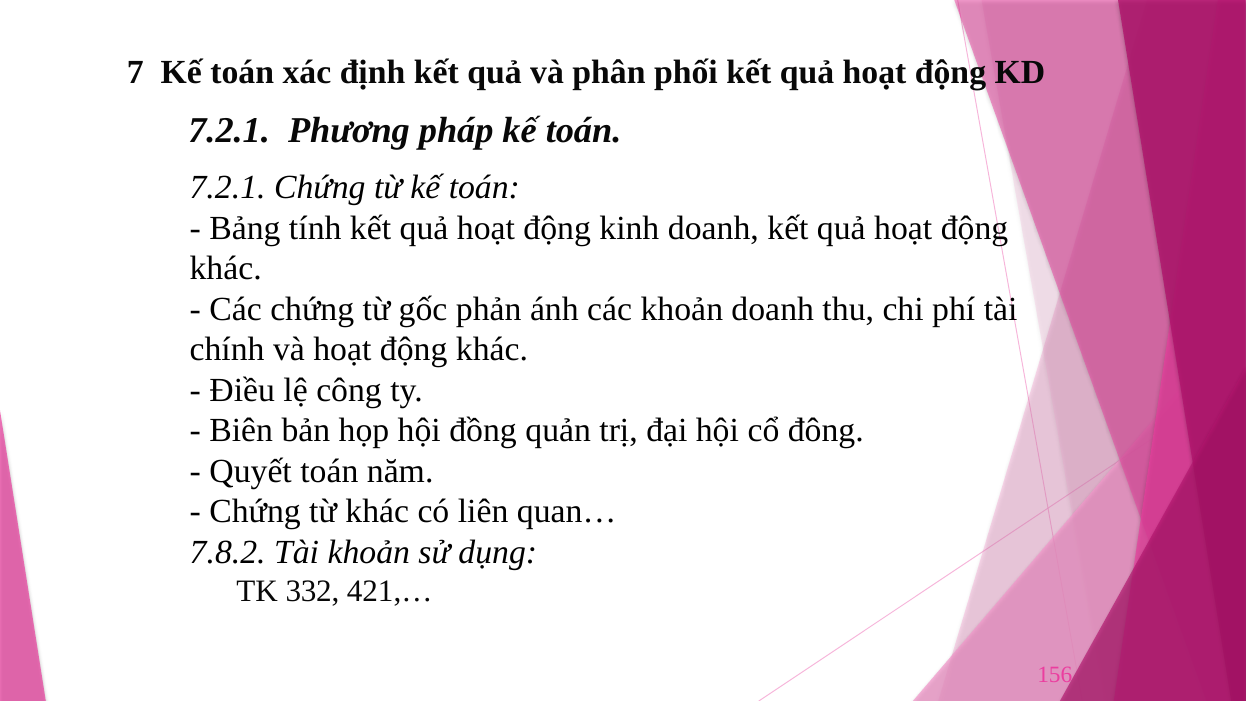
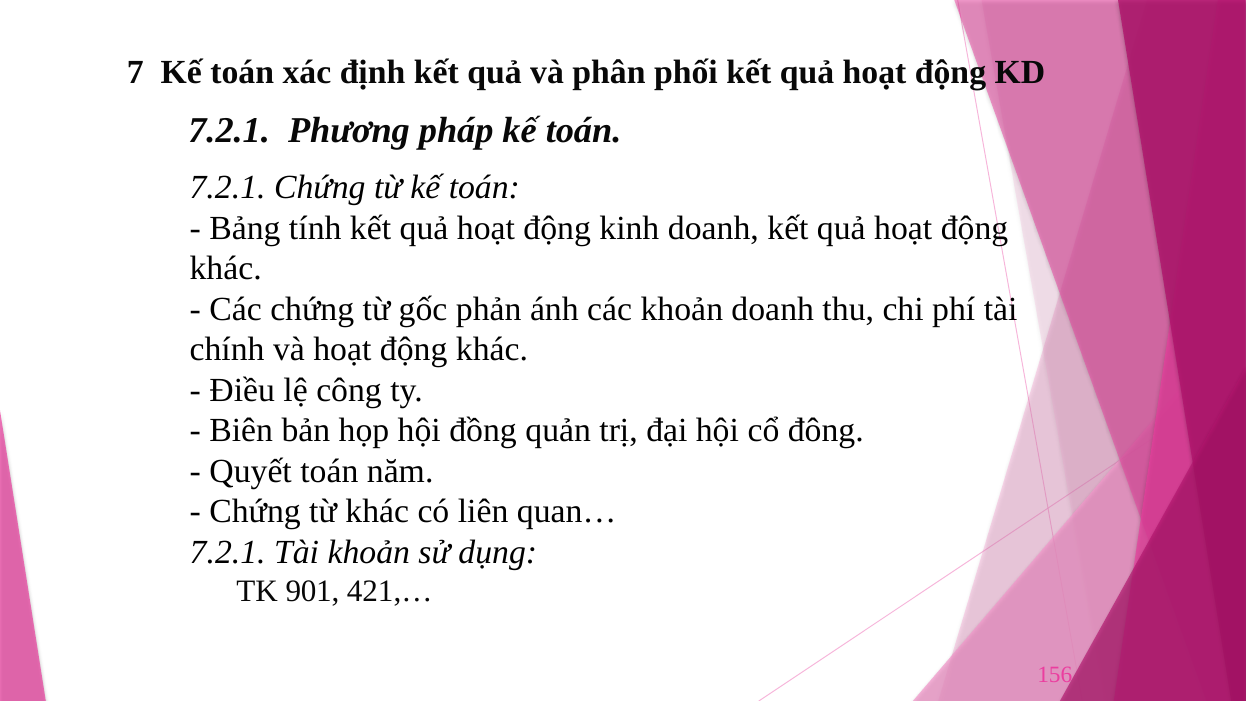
7.8.2: 7.8.2 -> 7.2.1 (228, 552)
332: 332 -> 901 (312, 591)
